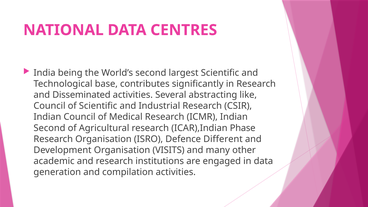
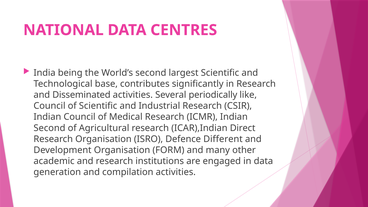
abstracting: abstracting -> periodically (213, 95)
Phase: Phase -> Direct (243, 128)
VISITS: VISITS -> FORM (168, 150)
